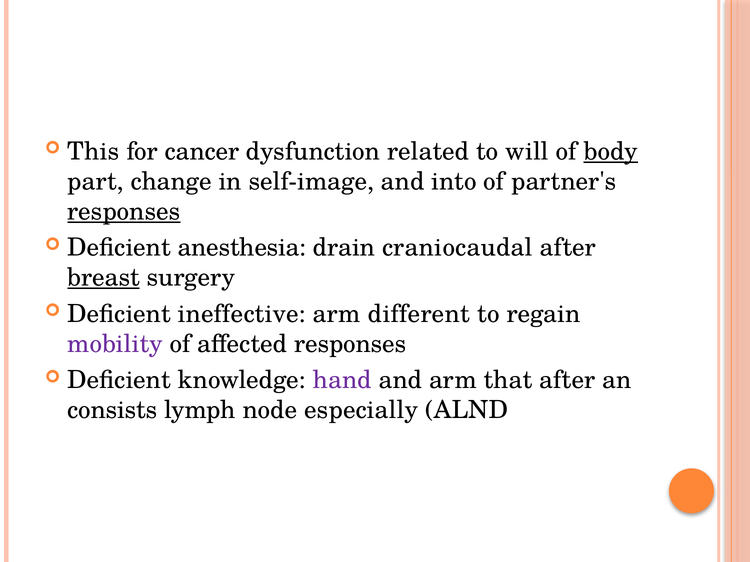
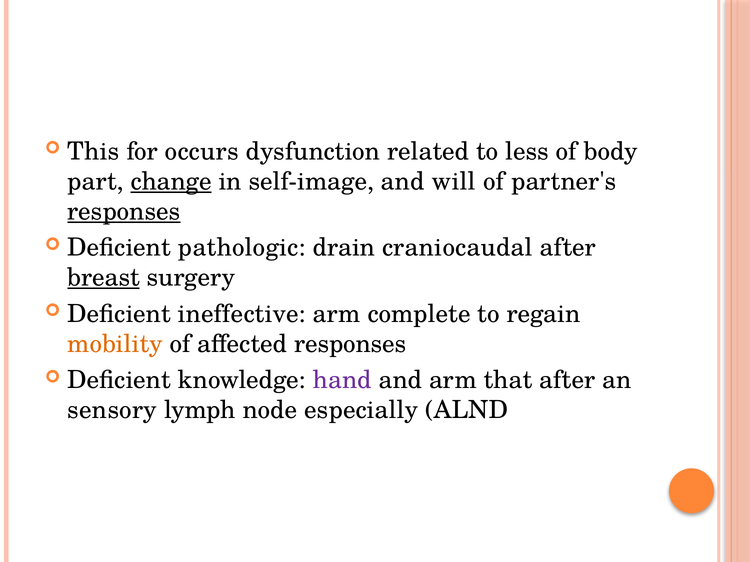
cancer: cancer -> occurs (202, 152)
will: will -> less (527, 152)
body underline: present -> none (611, 152)
change underline: none -> present (171, 182)
into: into -> will (454, 182)
anesthesia: anesthesia -> pathologic (242, 248)
different: different -> complete (419, 314)
mobility colour: purple -> orange (115, 344)
consists: consists -> sensory (112, 410)
